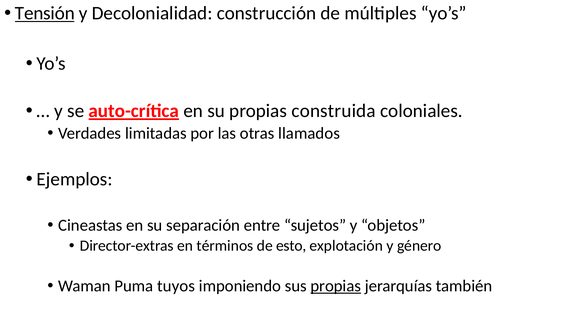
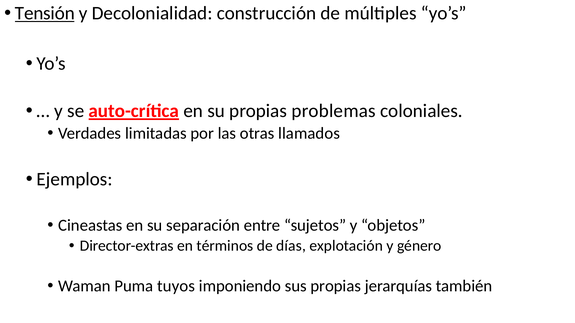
construida: construida -> problemas (334, 111)
esto: esto -> días (291, 246)
propias underline: present -> none (336, 286)
